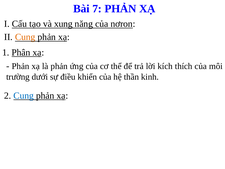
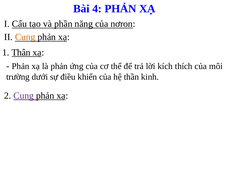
7: 7 -> 4 (97, 9)
xung: xung -> phần (63, 24)
Phân: Phân -> Thân (21, 52)
Cung colour: blue -> purple (24, 95)
